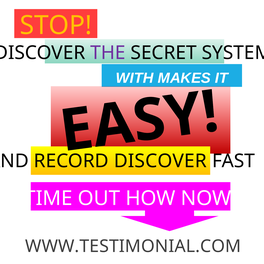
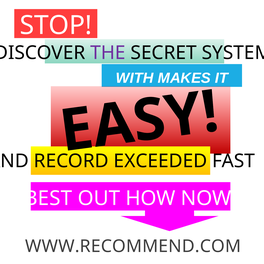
STOP colour: yellow -> white (56, 25)
DISCOVER: DISCOVER -> EXCEEDED (160, 161)
TIME: TIME -> BEST (48, 198)
WWW.TESTIMONIAL.COM: WWW.TESTIMONIAL.COM -> WWW.RECOMMEND.COM (133, 246)
